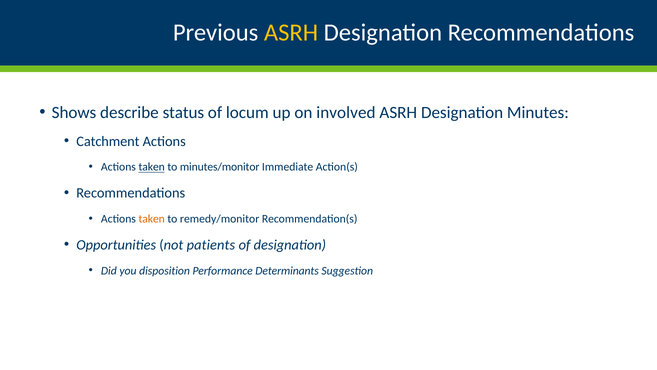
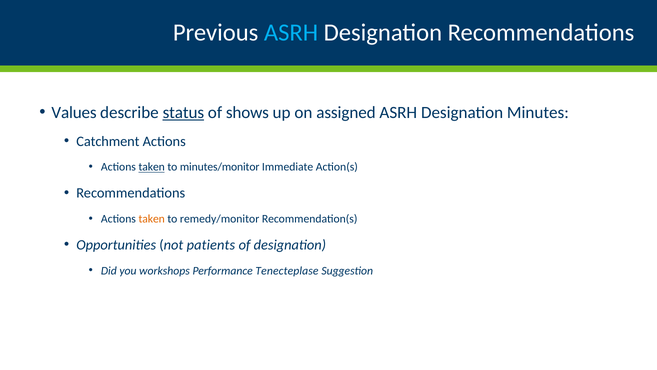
ASRH colour: yellow -> light blue (291, 33)
Shows: Shows -> Values (74, 112)
status underline: none -> present (183, 112)
locum: locum -> shows (247, 112)
involved: involved -> assigned (346, 112)
disposition: disposition -> workshops (165, 270)
Determinants: Determinants -> Tenecteplase (287, 270)
